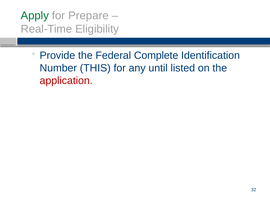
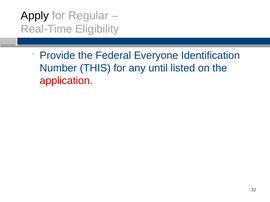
Apply colour: green -> black (35, 16)
Prepare: Prepare -> Regular (88, 16)
Complete: Complete -> Everyone (156, 56)
